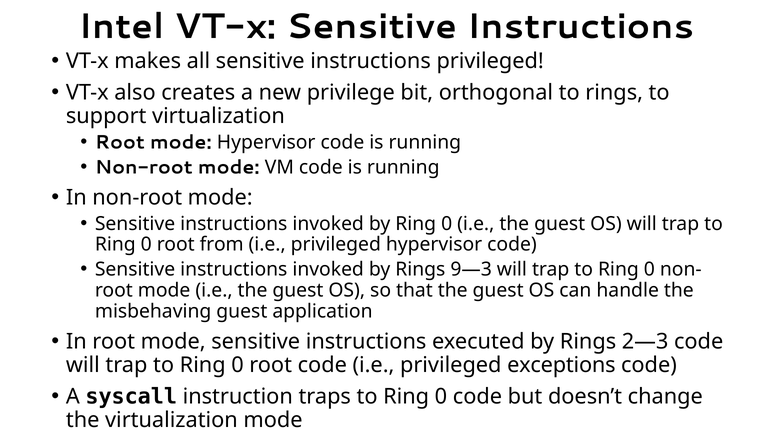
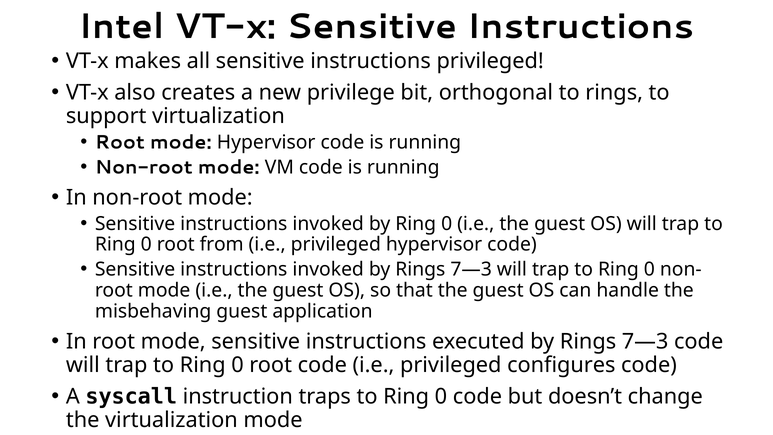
invoked by Rings 9—3: 9—3 -> 7—3 (471, 269)
executed by Rings 2—3: 2—3 -> 7—3 (645, 341)
exceptions: exceptions -> configures (561, 365)
